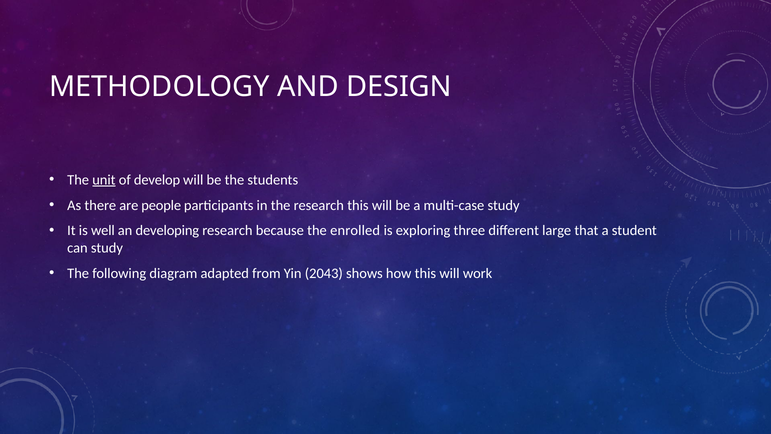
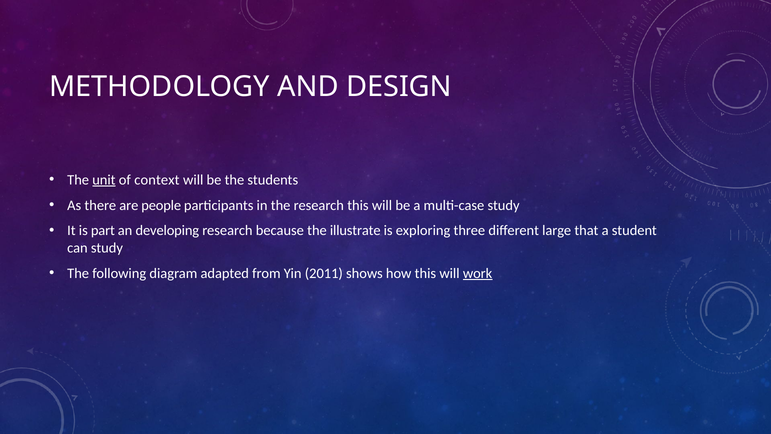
develop: develop -> context (157, 180)
well: well -> part (103, 230)
enrolled: enrolled -> illustrate (355, 230)
2043: 2043 -> 2011 (324, 273)
work underline: none -> present (478, 273)
